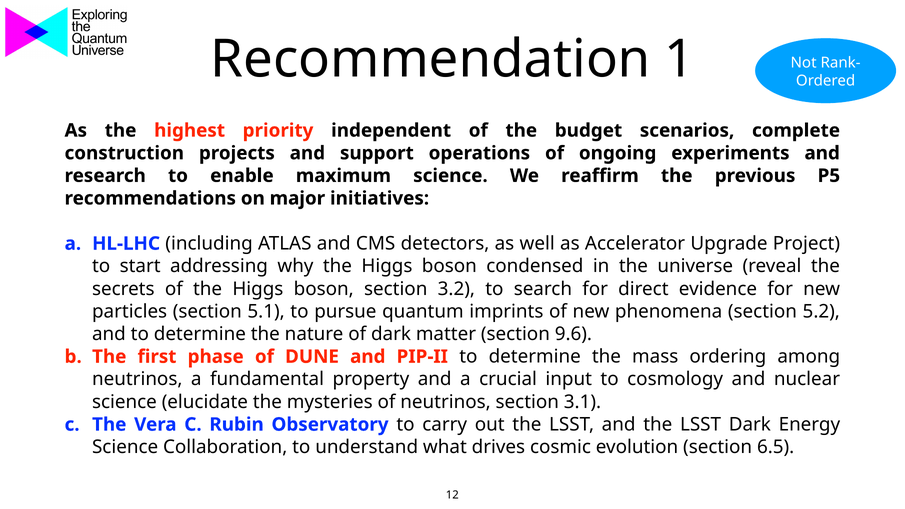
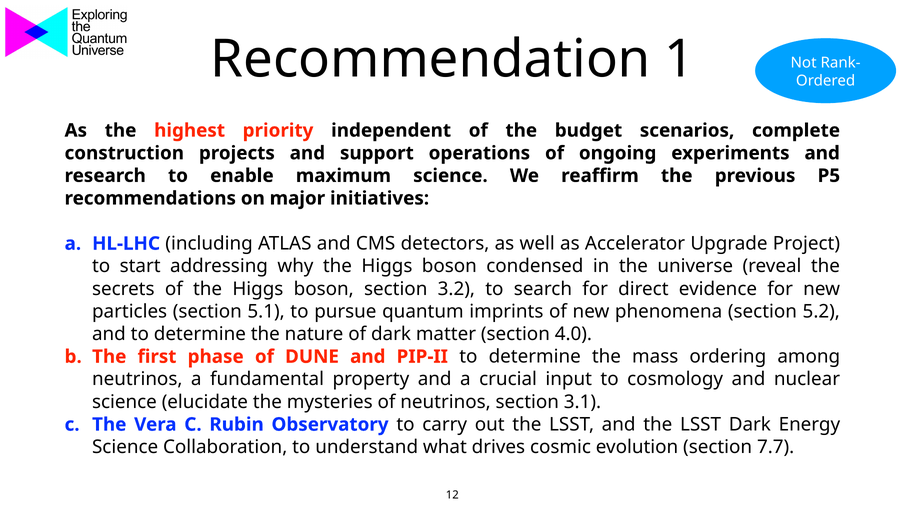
9.6: 9.6 -> 4.0 (573, 334)
6.5: 6.5 -> 7.7 (776, 447)
